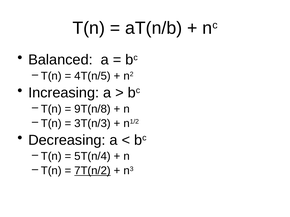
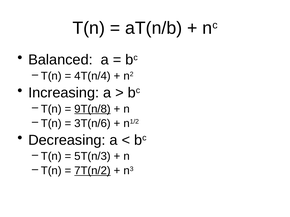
4T(n/5: 4T(n/5 -> 4T(n/4 (93, 76)
9T(n/8 underline: none -> present (93, 109)
3T(n/3: 3T(n/3 -> 3T(n/6 (93, 124)
5T(n/4: 5T(n/4 -> 5T(n/3 (93, 157)
